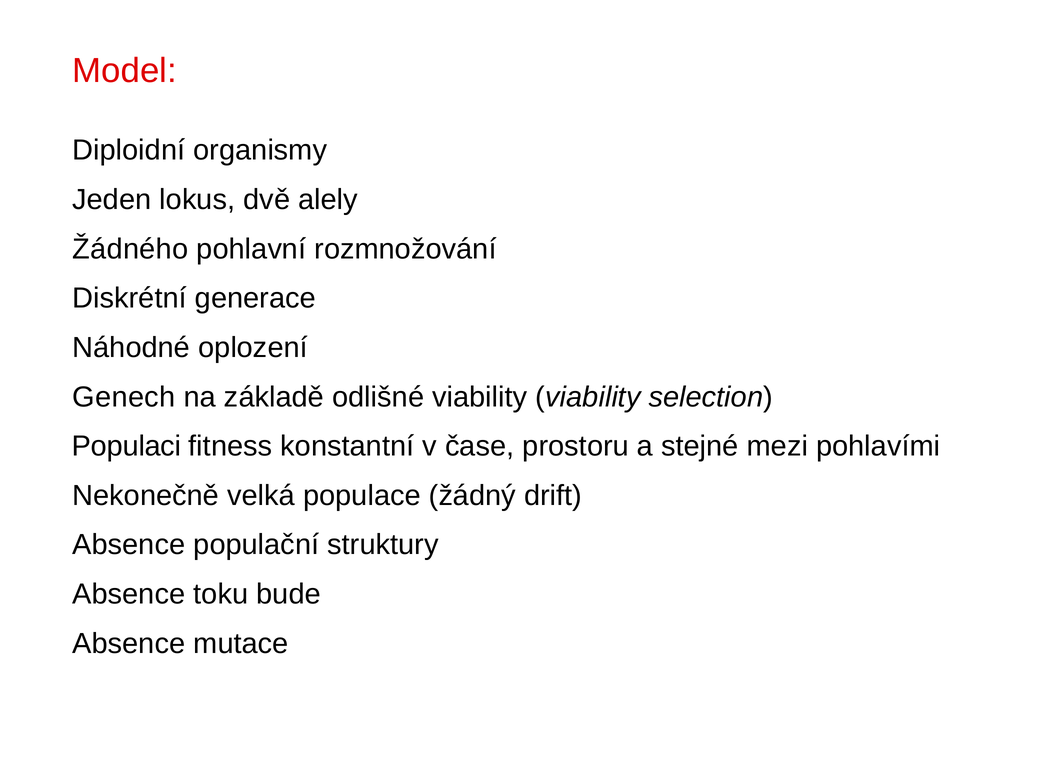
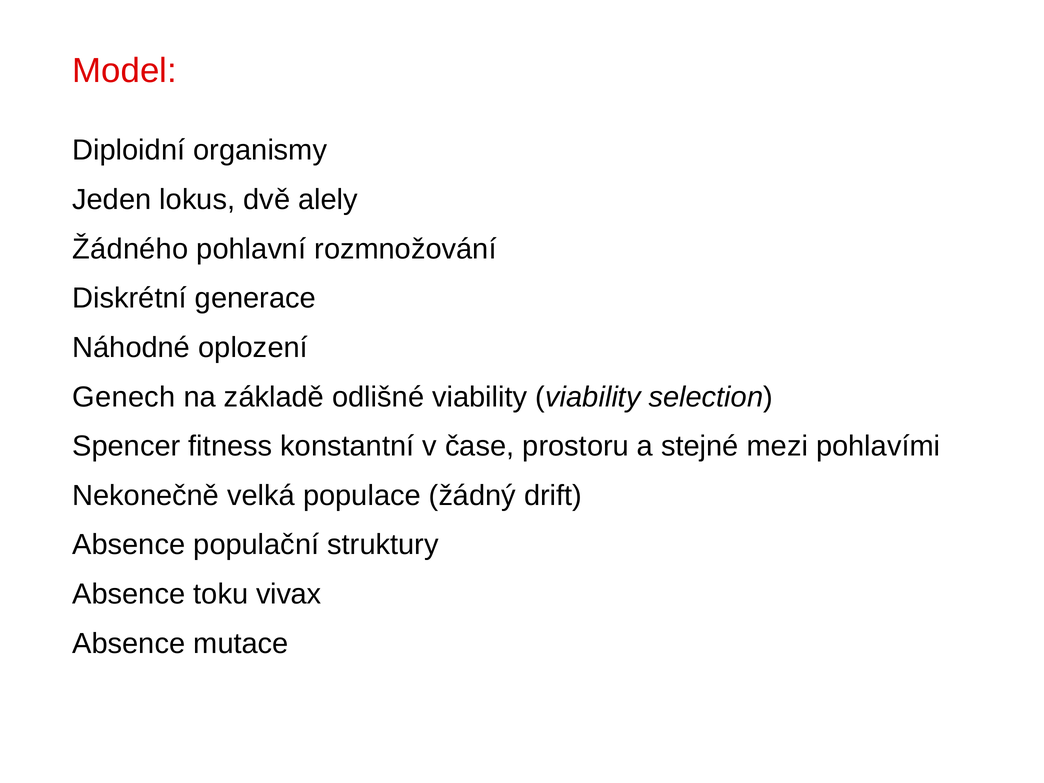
Populaci: Populaci -> Spencer (126, 446)
bude: bude -> vivax (289, 594)
